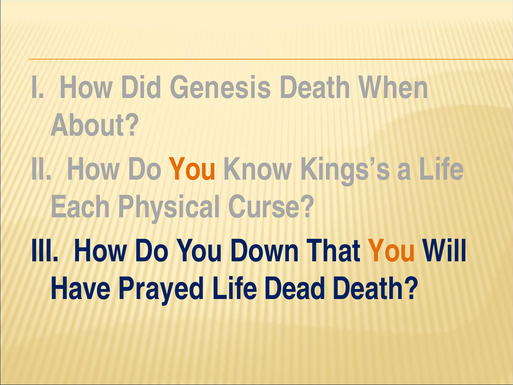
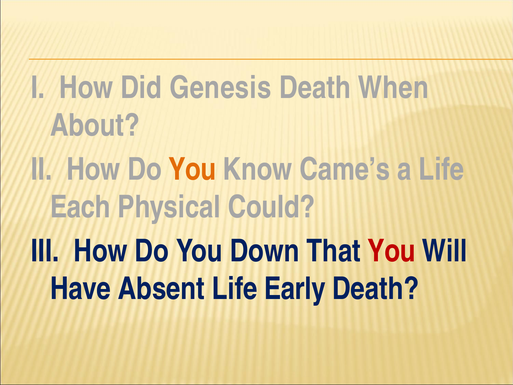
Kings’s: Kings’s -> Came’s (345, 169)
Curse: Curse -> Could (272, 207)
You colour: orange -> red (391, 251)
Prayed: Prayed -> Absent (161, 289)
Dead: Dead -> Early (295, 289)
